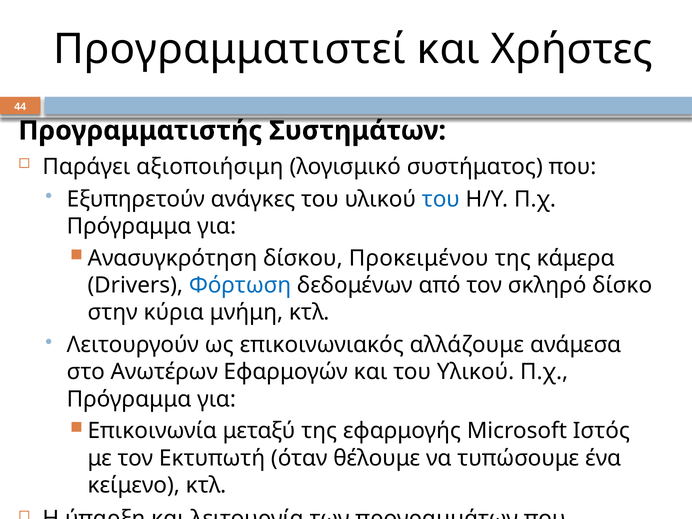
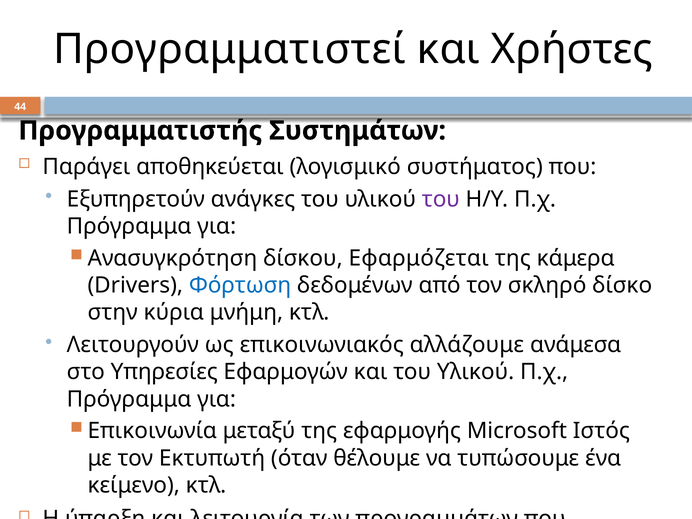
αξιοποιήσιμη: αξιοποιήσιμη -> αποθηκεύεται (210, 167)
του colour: blue -> purple (441, 199)
Προκειμένου: Προκειμένου -> Εφαρμόζεται (419, 258)
Ανωτέρων: Ανωτέρων -> Υπηρεσίες (164, 372)
